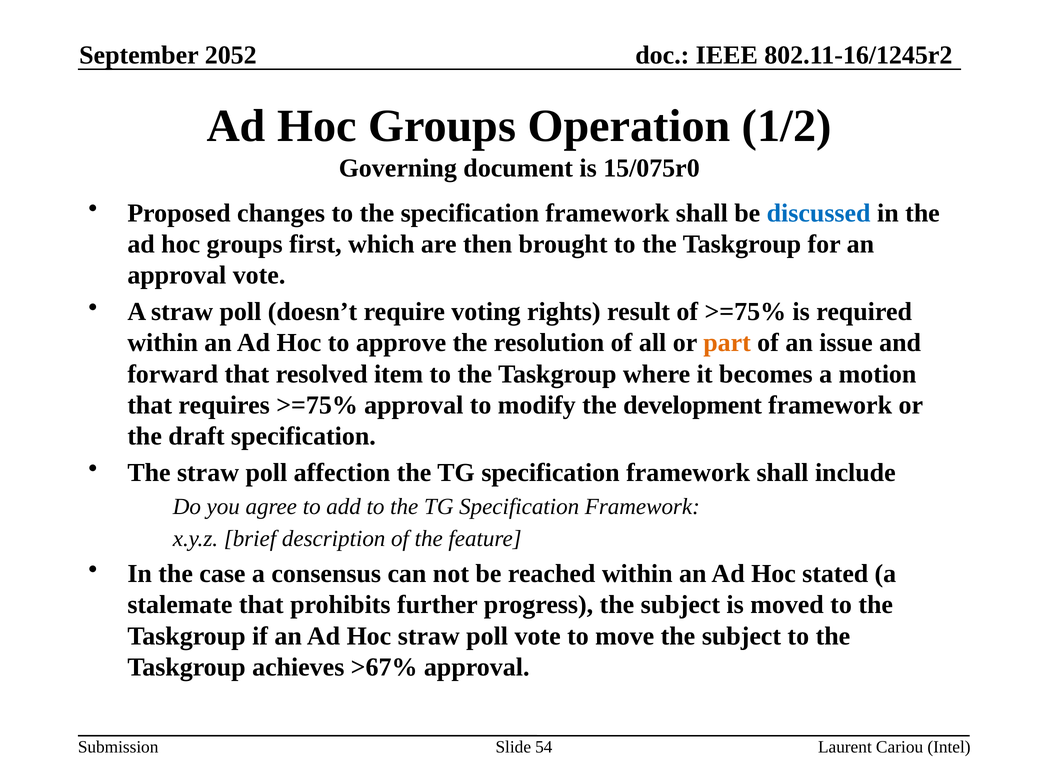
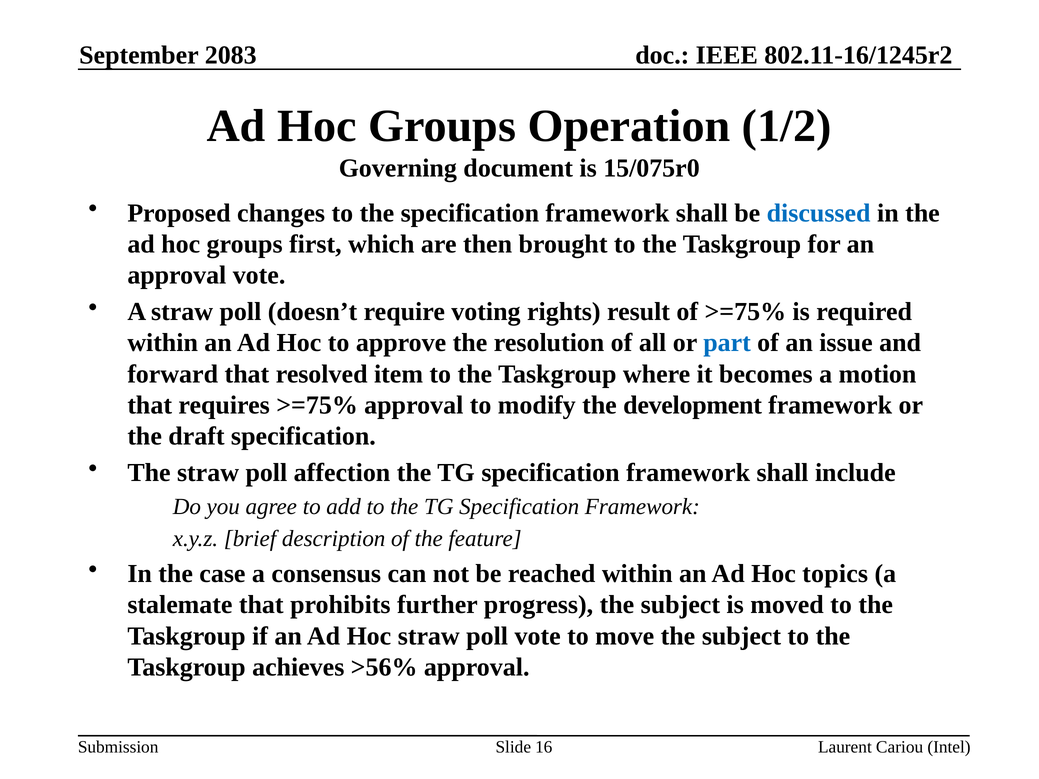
2052: 2052 -> 2083 (231, 55)
part colour: orange -> blue (727, 343)
stated: stated -> topics (835, 574)
>67%: >67% -> >56% (384, 667)
54: 54 -> 16 (544, 747)
